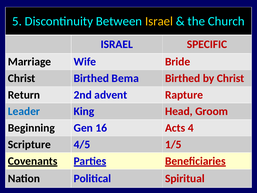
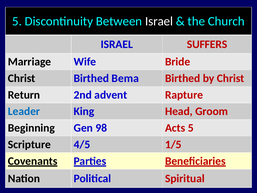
Israel colour: yellow -> white (159, 21)
SPECIFIC: SPECIFIC -> SUFFERS (207, 44)
16: 16 -> 98 (101, 128)
Acts 4: 4 -> 5 (191, 128)
